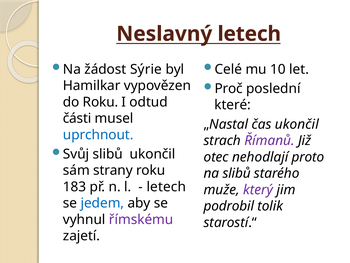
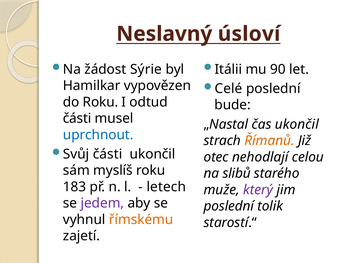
Neslavný letech: letech -> úsloví (249, 34)
Celé: Celé -> Itálii (228, 69)
10: 10 -> 90 (278, 69)
Proč: Proč -> Celé (228, 88)
které: které -> bude (233, 105)
Římanů colour: purple -> orange (269, 140)
Svůj slibů: slibů -> části (108, 154)
proto: proto -> celou (308, 157)
strany: strany -> myslíš (113, 170)
jedem colour: blue -> purple (102, 203)
podrobil: podrobil -> poslední (229, 206)
římskému colour: purple -> orange (141, 219)
